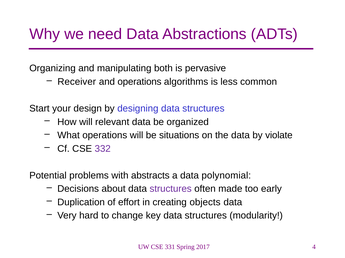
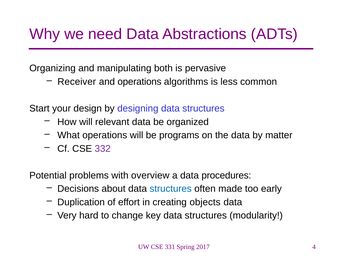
situations: situations -> programs (179, 136)
violate: violate -> matter (279, 136)
abstracts: abstracts -> overview (150, 176)
polynomial: polynomial -> procedures (226, 176)
structures colour: purple -> blue (171, 189)
